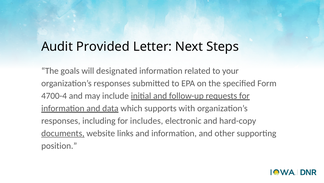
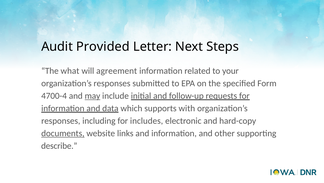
goals: goals -> what (70, 71)
designated: designated -> agreement (117, 71)
may underline: none -> present (92, 95)
position: position -> describe (59, 145)
